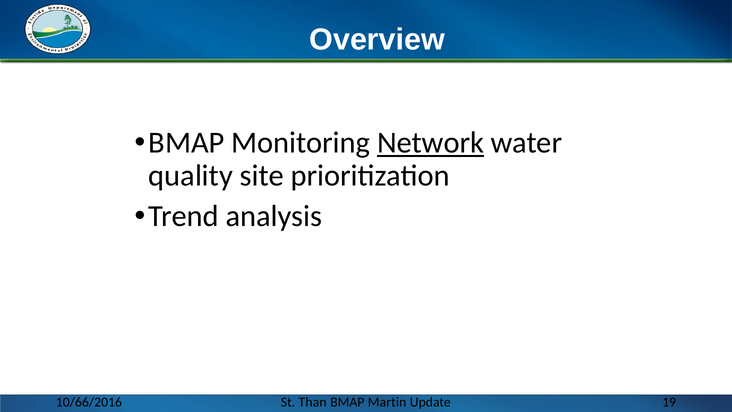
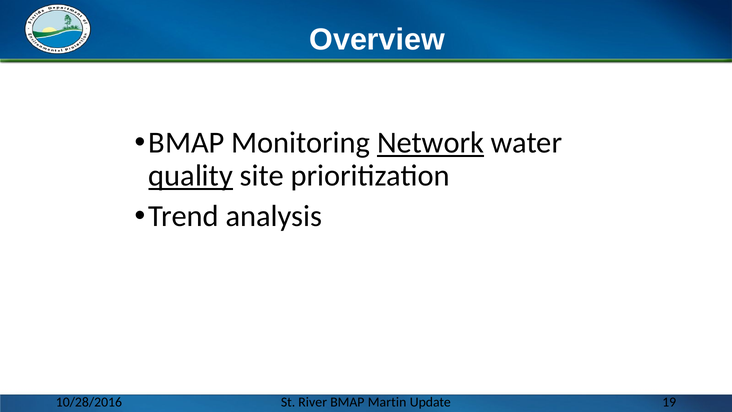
quality underline: none -> present (191, 176)
10/66/2016: 10/66/2016 -> 10/28/2016 (89, 402)
Than: Than -> River (313, 402)
